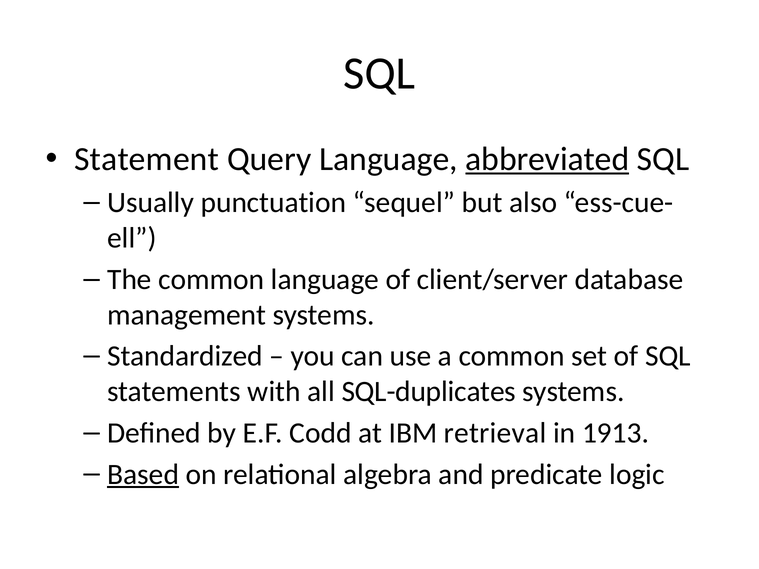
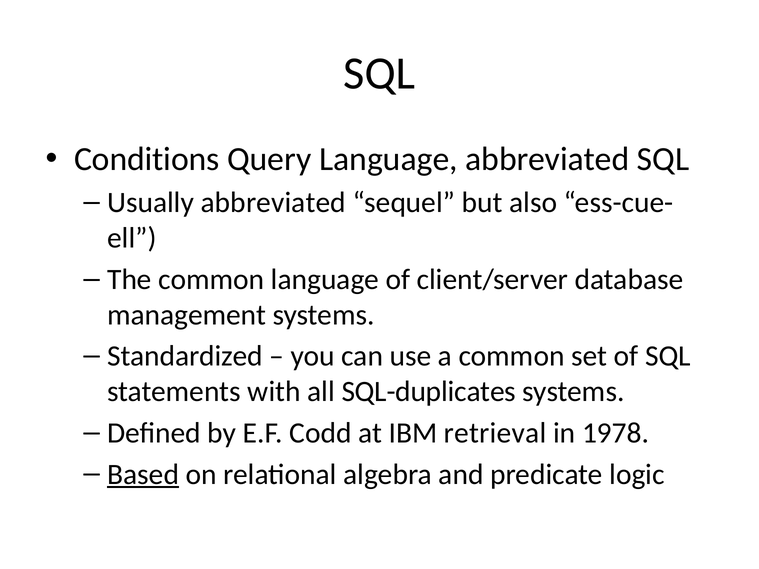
Statement: Statement -> Conditions (147, 159)
abbreviated underline: present -> none (547, 159)
Usually punctuation: punctuation -> abbreviated (273, 203)
1913: 1913 -> 1978 (616, 433)
